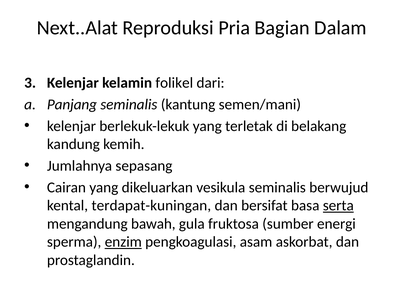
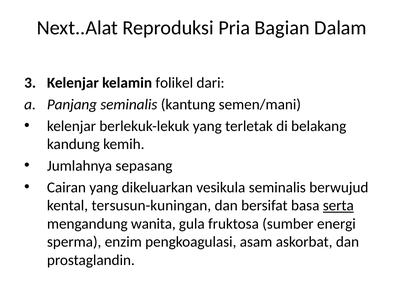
terdapat-kuningan: terdapat-kuningan -> tersusun-kuningan (151, 206)
bawah: bawah -> wanita (153, 224)
enzim underline: present -> none (123, 242)
